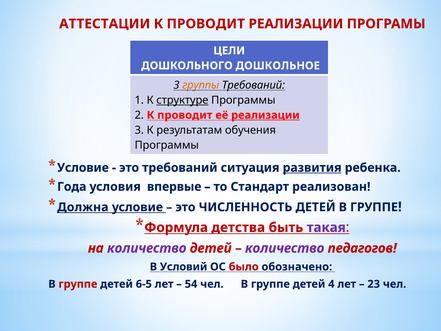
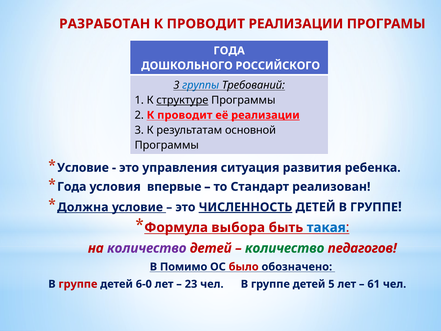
АТТЕСТАЦИИ: АТТЕСТАЦИИ -> РАЗРАБОТАН (105, 24)
ЦЕЛИ: ЦЕЛИ -> ГОДА (229, 51)
ДОШКОЛЬНОЕ: ДОШКОЛЬНОЕ -> РОССИЙСКОГО (278, 66)
группы colour: orange -> blue (201, 85)
обучения: обучения -> основной (250, 130)
это требований: требований -> управления (180, 168)
развития underline: present -> none (312, 168)
ЧИСЛЕННОСТЬ underline: none -> present (245, 207)
детства: детства -> выбора (238, 227)
такая colour: purple -> blue (326, 227)
количество colour: purple -> green (285, 248)
Условий: Условий -> Помимо (184, 267)
6-5: 6-5 -> 6-0 (144, 284)
54: 54 -> 23 (191, 284)
4: 4 -> 5 (331, 284)
23: 23 -> 61 (374, 284)
